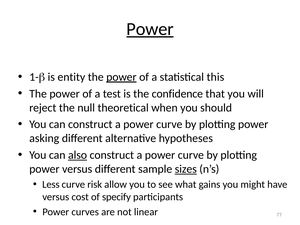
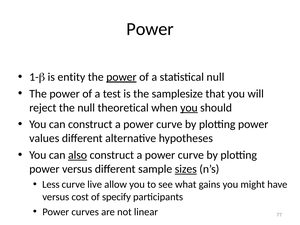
Power underline: present -> none (150, 29)
statistical this: this -> null (215, 77)
confidence: confidence -> samplesize (177, 94)
you underline: none -> present (189, 108)
asking: asking -> values (44, 138)
risk: risk -> live (95, 185)
